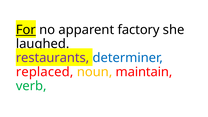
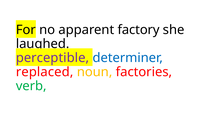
For underline: present -> none (26, 30)
restaurants: restaurants -> perceptible (52, 58)
maintain: maintain -> factories (144, 72)
